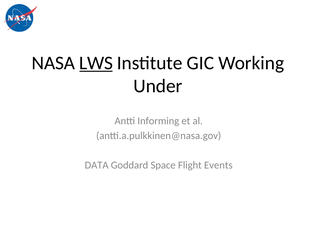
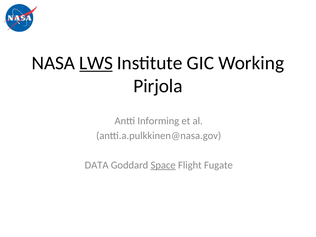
Under: Under -> Pirjola (158, 86)
Space underline: none -> present (163, 165)
Events: Events -> Fugate (218, 165)
